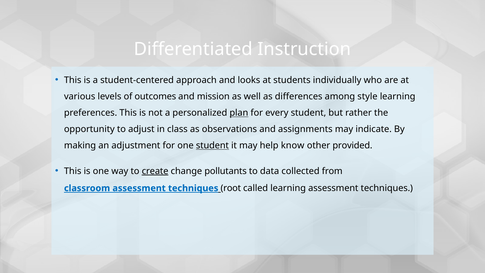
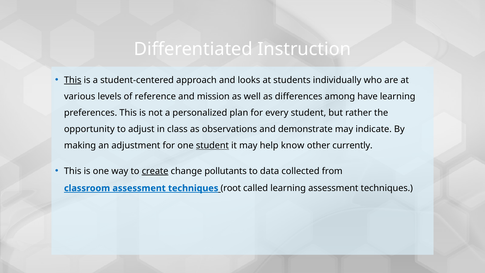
This underline: none -> present (73, 80)
outcomes: outcomes -> reference (155, 96)
style: style -> have (368, 96)
plan underline: present -> none (239, 113)
assignments: assignments -> demonstrate (305, 129)
provided: provided -> currently (352, 146)
